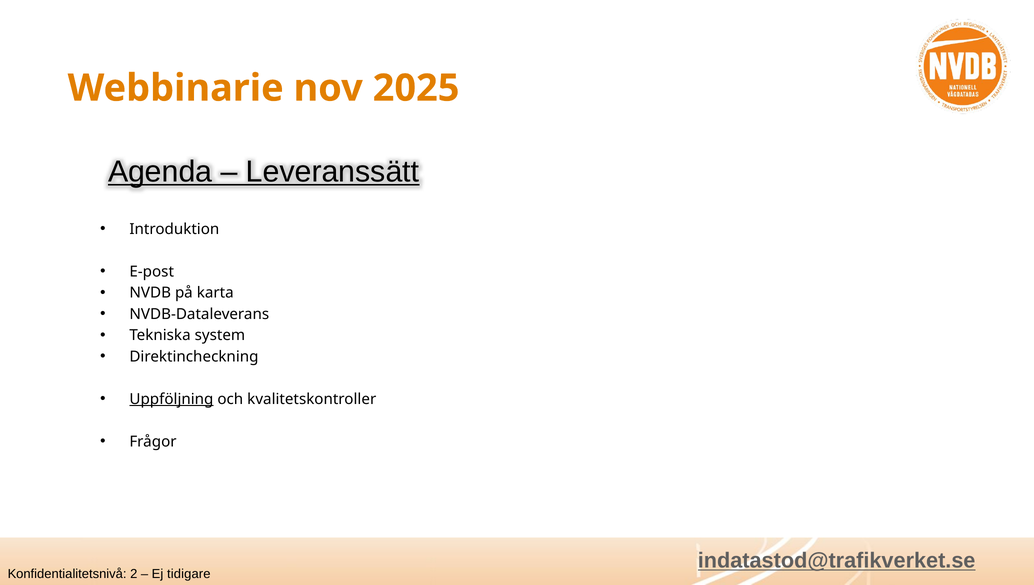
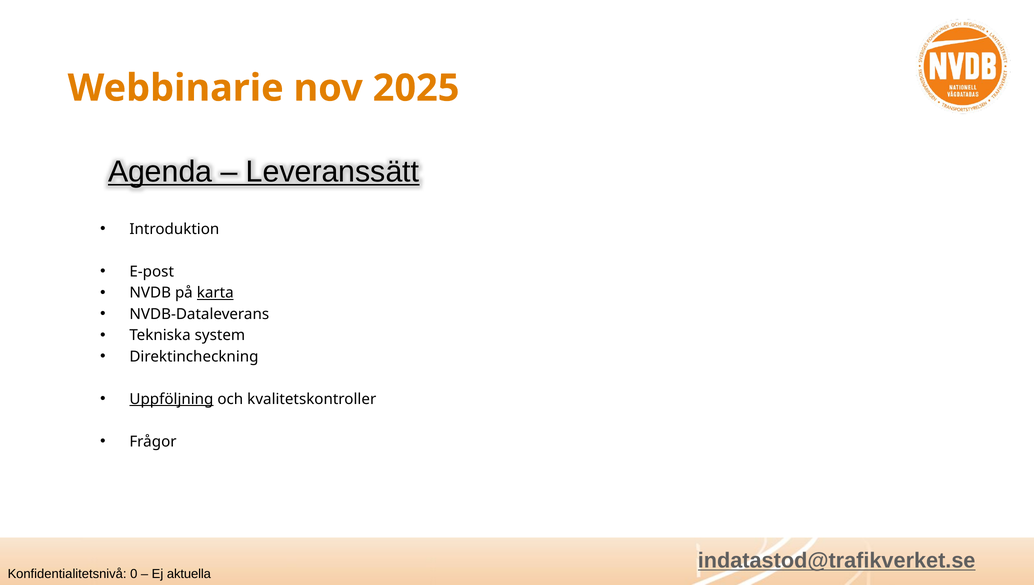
karta underline: none -> present (215, 293)
2: 2 -> 0 (134, 574)
tidigare: tidigare -> aktuella (189, 574)
